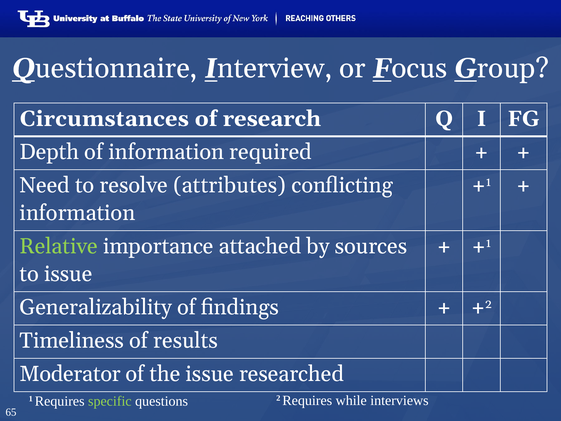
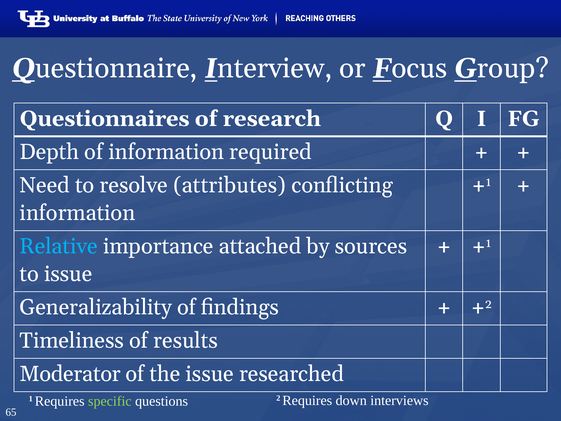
Circumstances: Circumstances -> Questionnaires (105, 119)
Relative colour: light green -> light blue (59, 246)
while: while -> down (351, 400)
